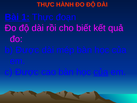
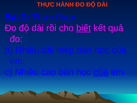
1: 1 -> 3 (26, 17)
biết underline: none -> present (84, 28)
b Được: Được -> Nhiêu (27, 50)
c Được: Được -> Nhiêu (27, 72)
